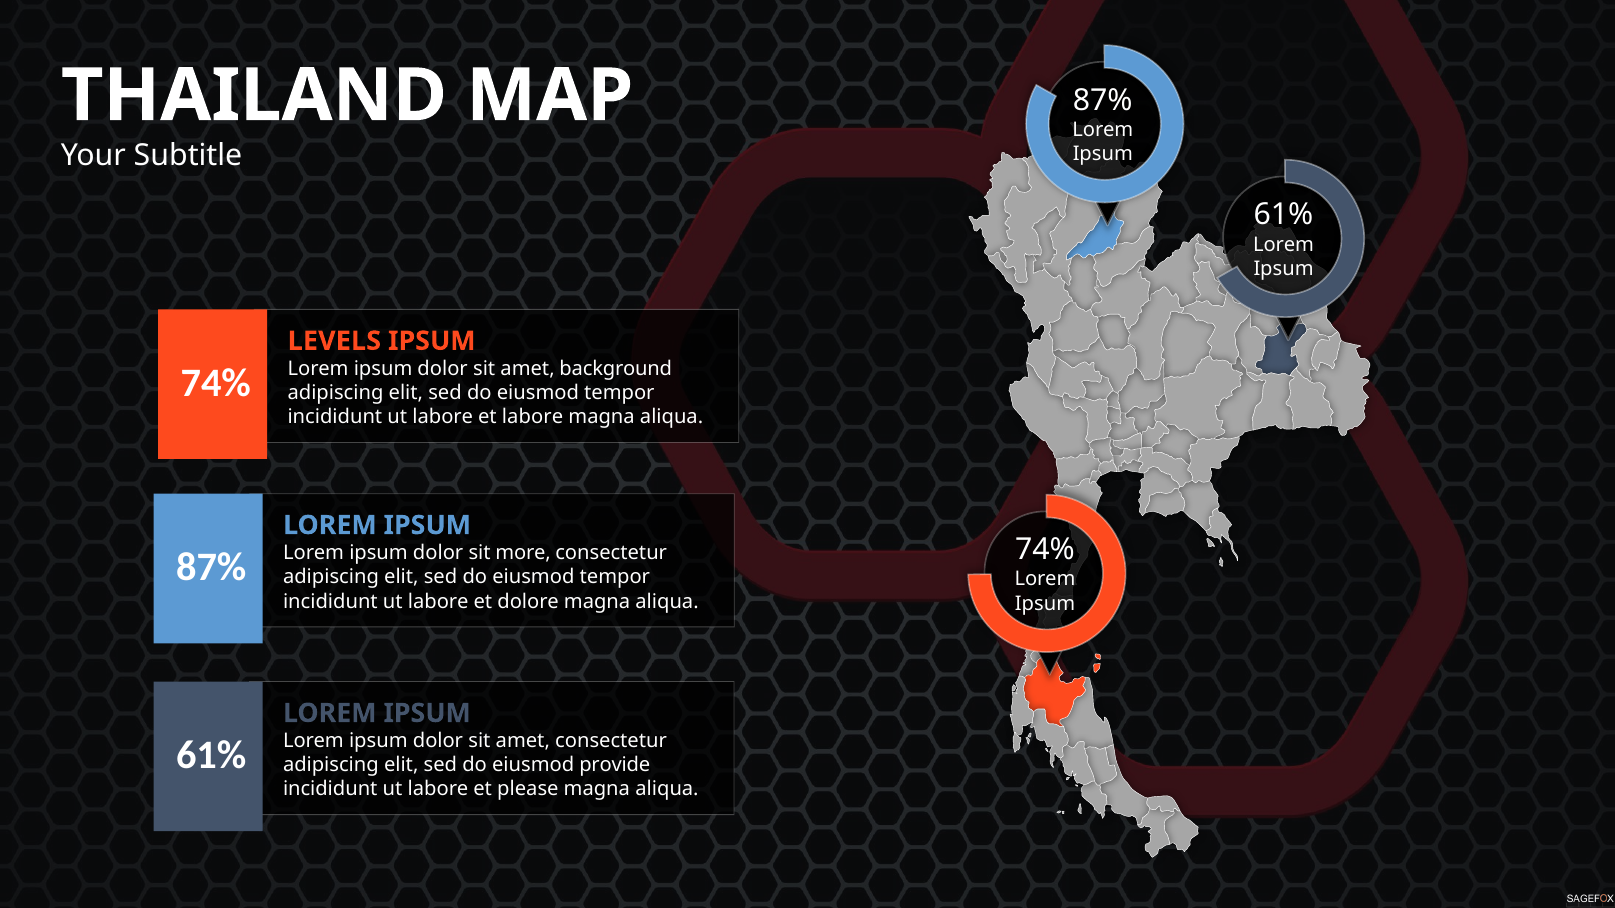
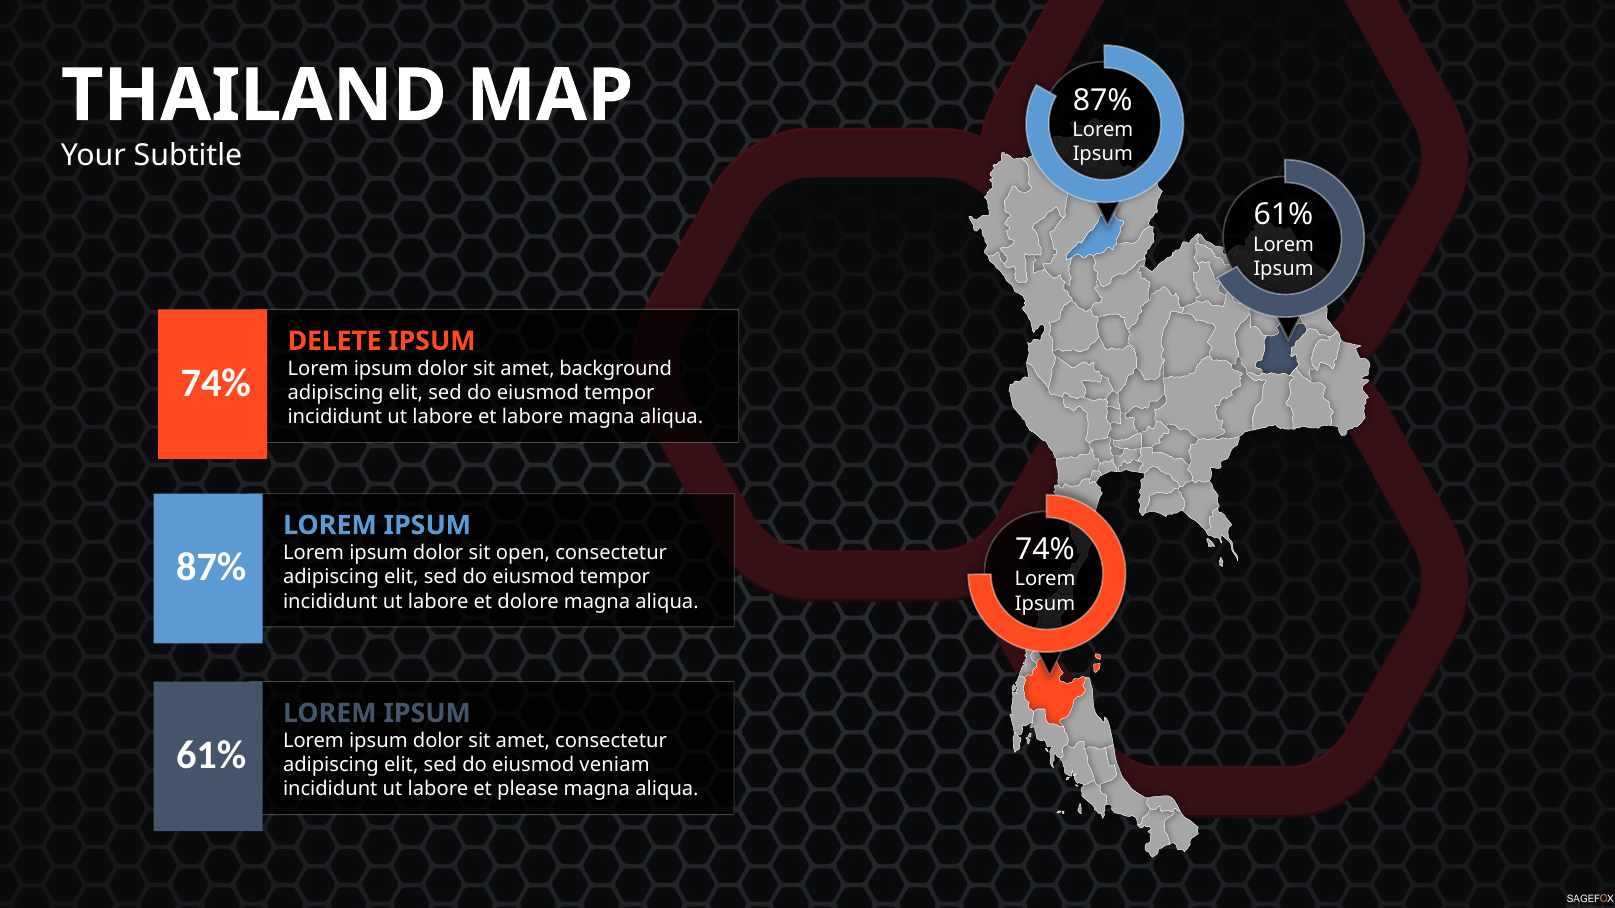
LEVELS: LEVELS -> DELETE (335, 341)
more: more -> open (523, 553)
provide: provide -> veniam (615, 765)
